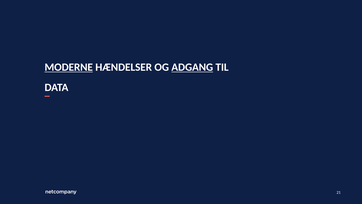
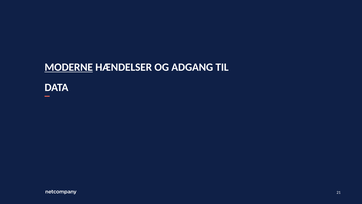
ADGANG underline: present -> none (192, 67)
